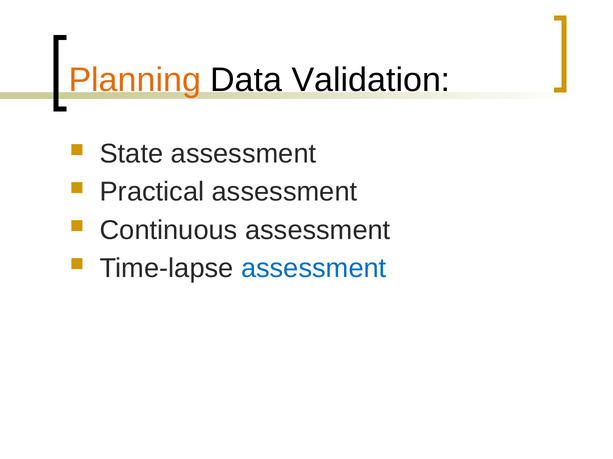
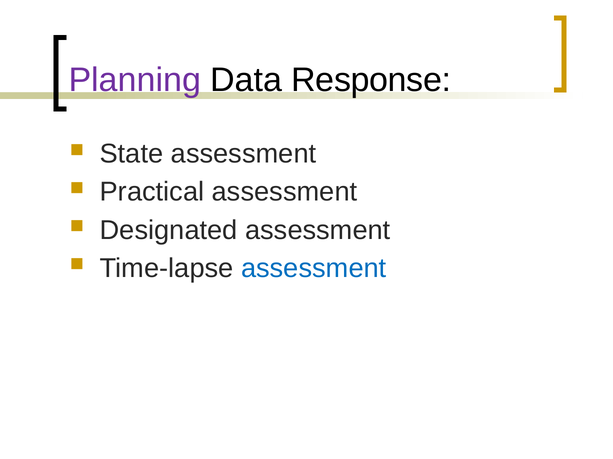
Planning colour: orange -> purple (135, 80)
Validation: Validation -> Response (371, 80)
Continuous: Continuous -> Designated (169, 230)
